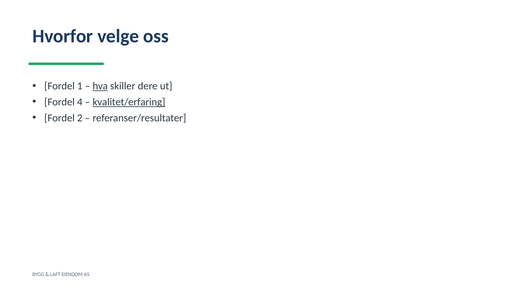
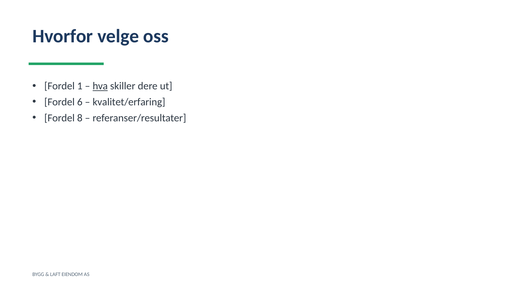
4: 4 -> 6 (80, 102)
kvalitet/erfaring underline: present -> none (129, 102)
2: 2 -> 8 (80, 118)
